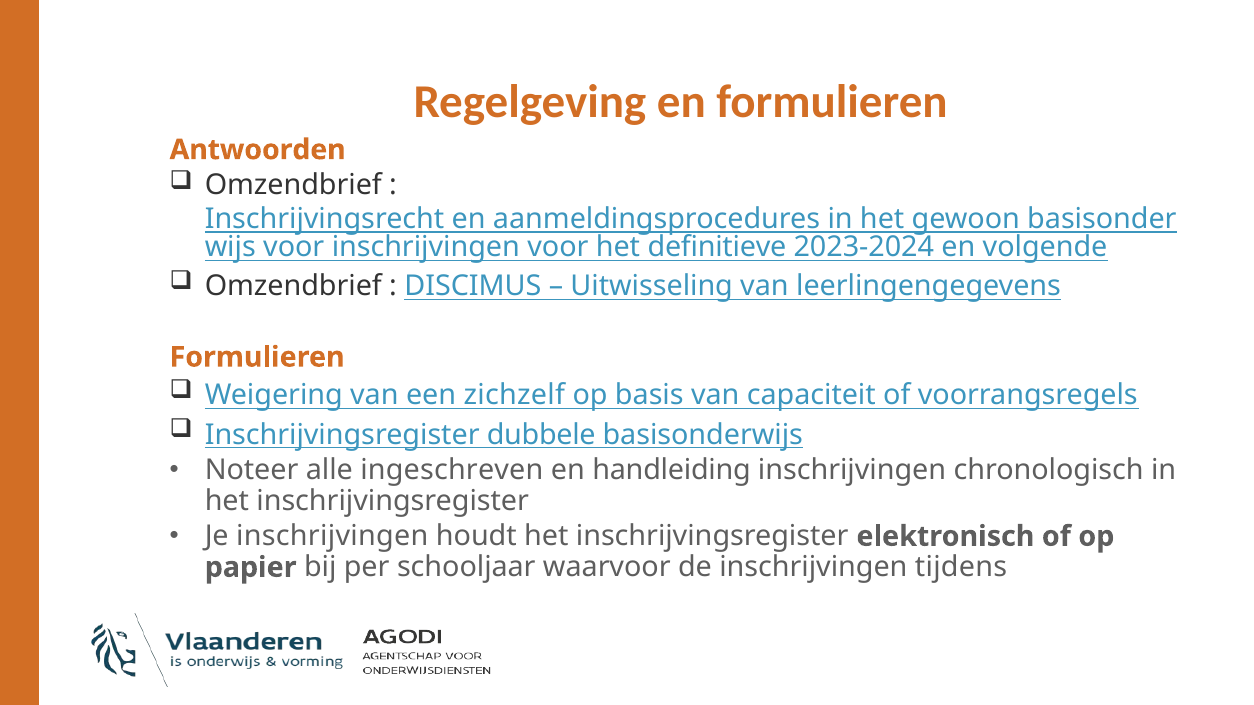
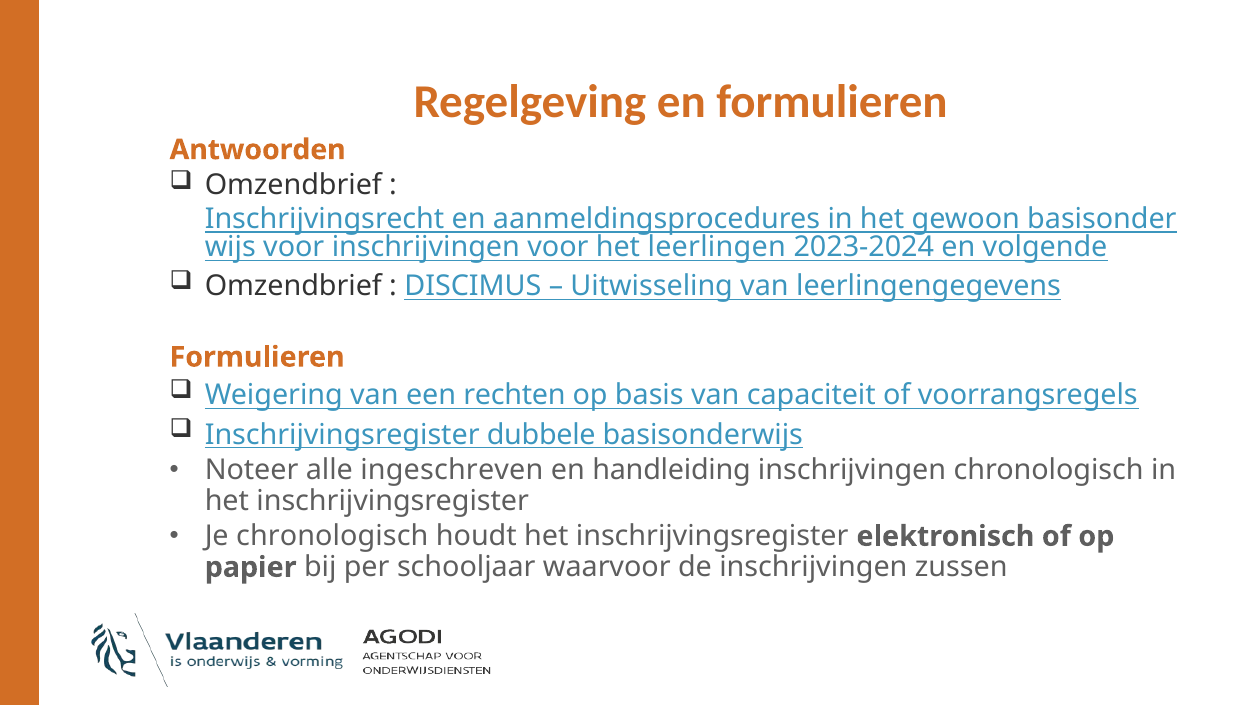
definitieve: definitieve -> leerlingen (717, 247)
zichzelf: zichzelf -> rechten (515, 396)
Je inschrijvingen: inschrijvingen -> chronologisch (332, 537)
tijdens: tijdens -> zussen (961, 568)
